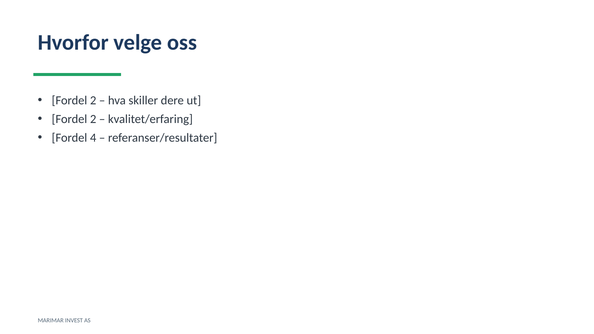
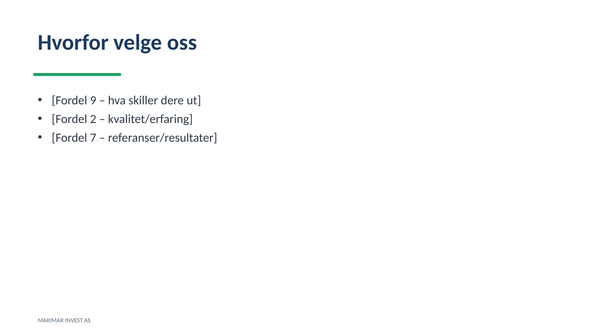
2: 2 -> 9 (93, 101)
4: 4 -> 7 (93, 138)
